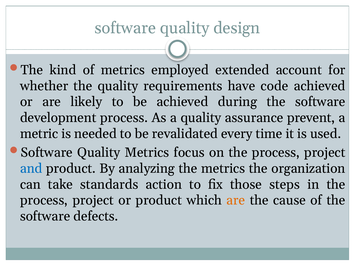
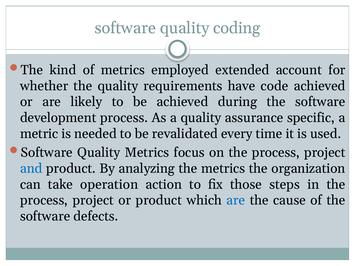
design: design -> coding (237, 28)
prevent: prevent -> specific (311, 118)
standards: standards -> operation (109, 185)
are colour: orange -> blue (236, 201)
